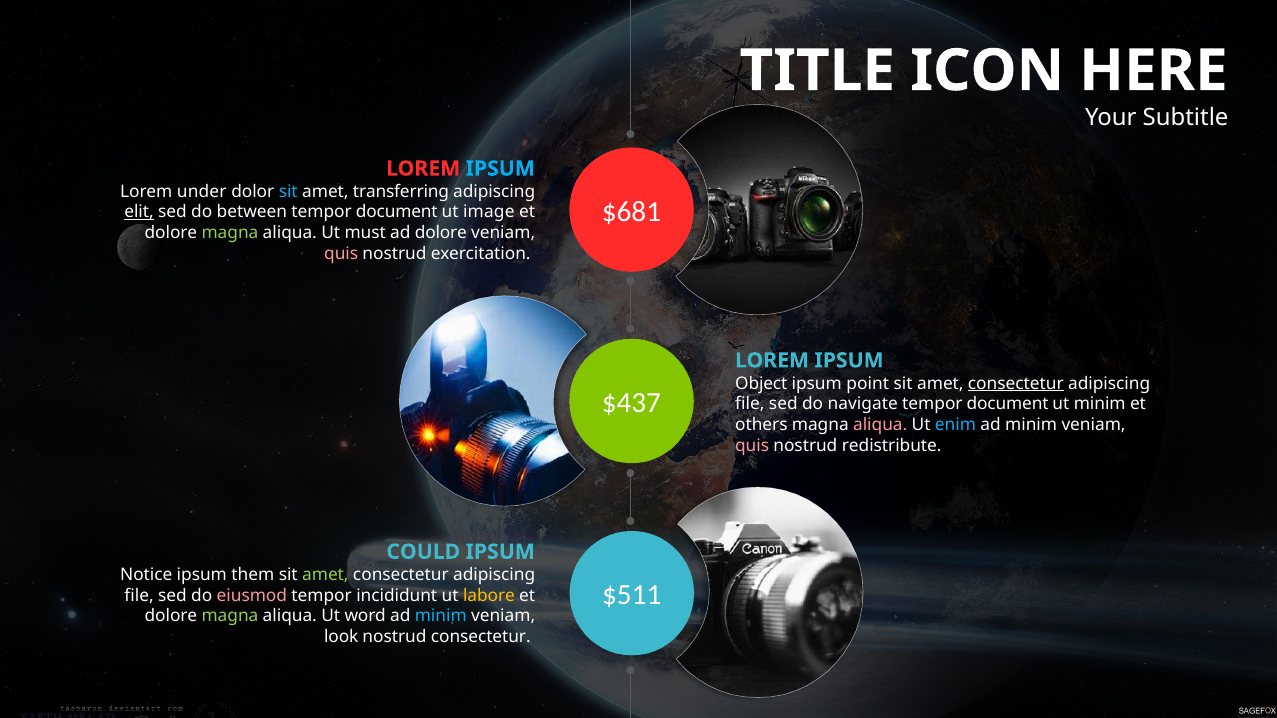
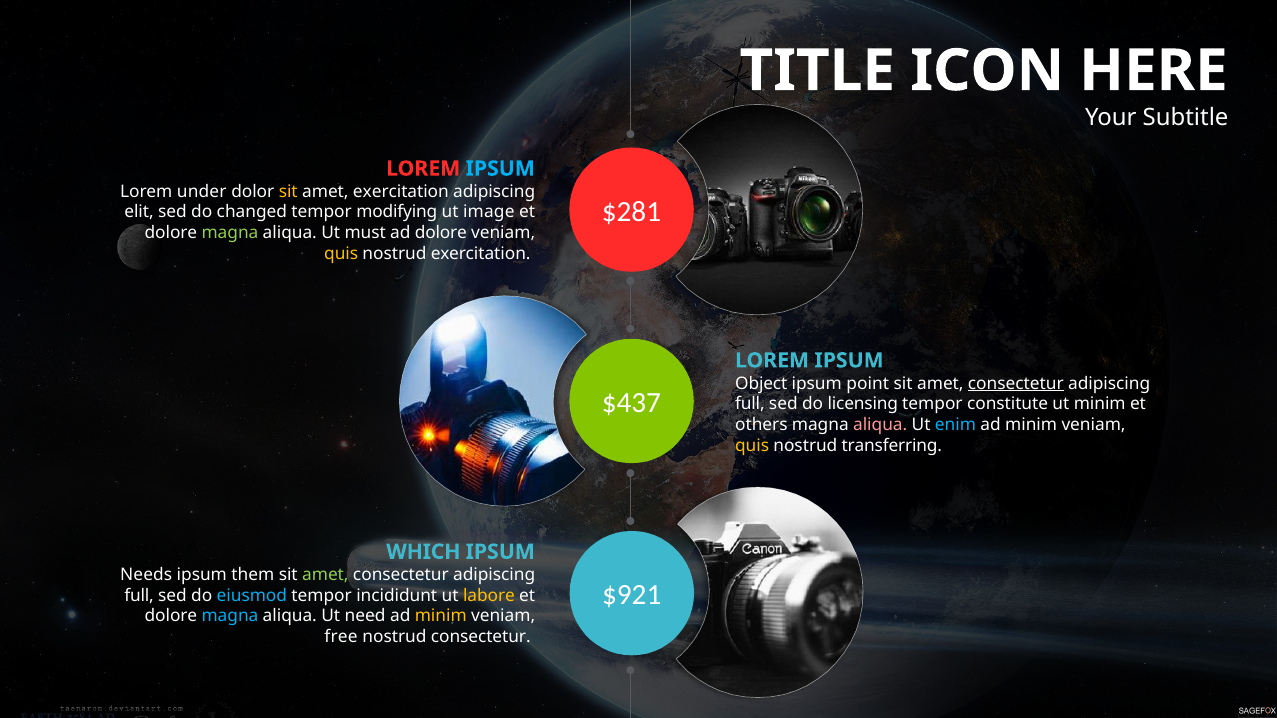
sit colour: light blue -> yellow (288, 192)
amet transferring: transferring -> exercitation (401, 192)
$681: $681 -> $281 (631, 212)
elit underline: present -> none (139, 212)
between: between -> changed (252, 212)
document: document -> modifying (397, 212)
quis colour: pink -> yellow (341, 254)
file: file -> full (750, 404)
navigate: navigate -> licensing (863, 404)
document: document -> constitute (1008, 404)
quis colour: pink -> yellow (752, 446)
redistribute: redistribute -> transferring (892, 446)
COULD: COULD -> WHICH (423, 552)
Notice: Notice -> Needs (146, 575)
$511: $511 -> $921 (632, 595)
file: file -> full (139, 596)
eiusmod colour: pink -> light blue (252, 596)
magna colour: light green -> light blue (230, 616)
word: word -> need (365, 616)
minim colour: light blue -> yellow (441, 616)
look: look -> free (341, 637)
